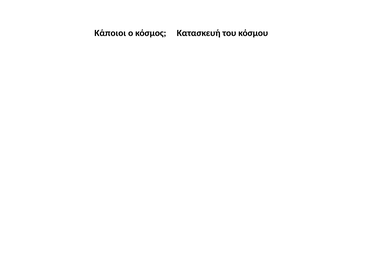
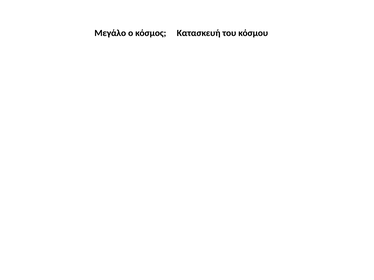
Κάποιοι: Κάποιοι -> Μεγάλο (110, 33)
